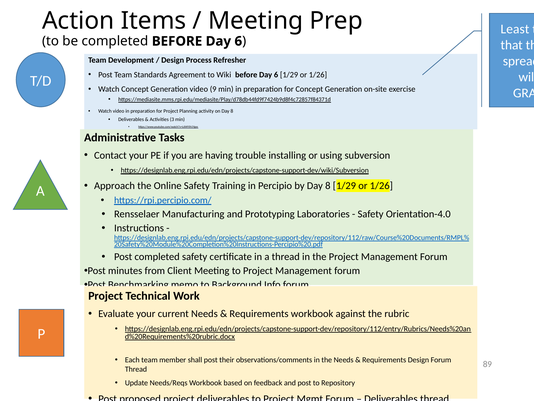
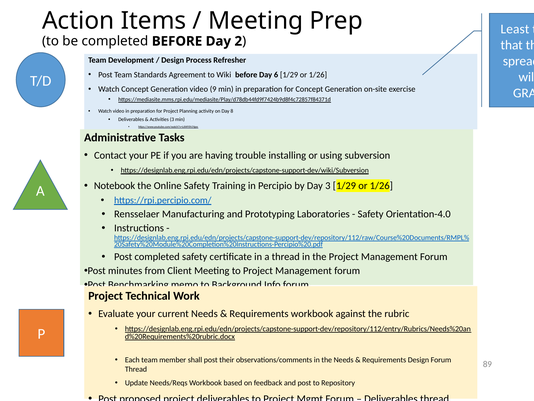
completed BEFORE Day 6: 6 -> 2 (238, 41)
Approach: Approach -> Notebook (115, 186)
by Day 8: 8 -> 3 (328, 186)
